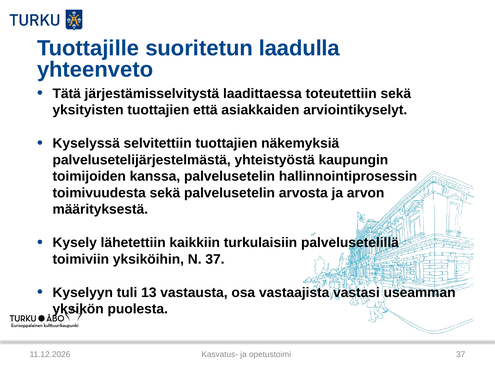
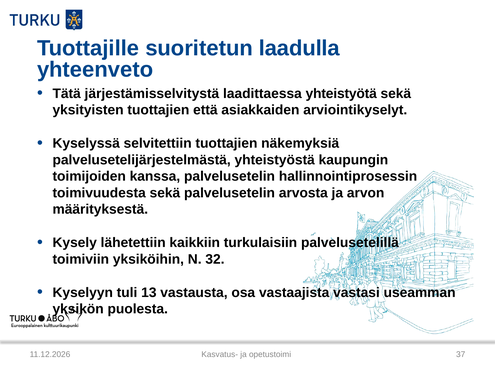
toteutettiin: toteutettiin -> yhteistyötä (341, 94)
N 37: 37 -> 32 (215, 259)
